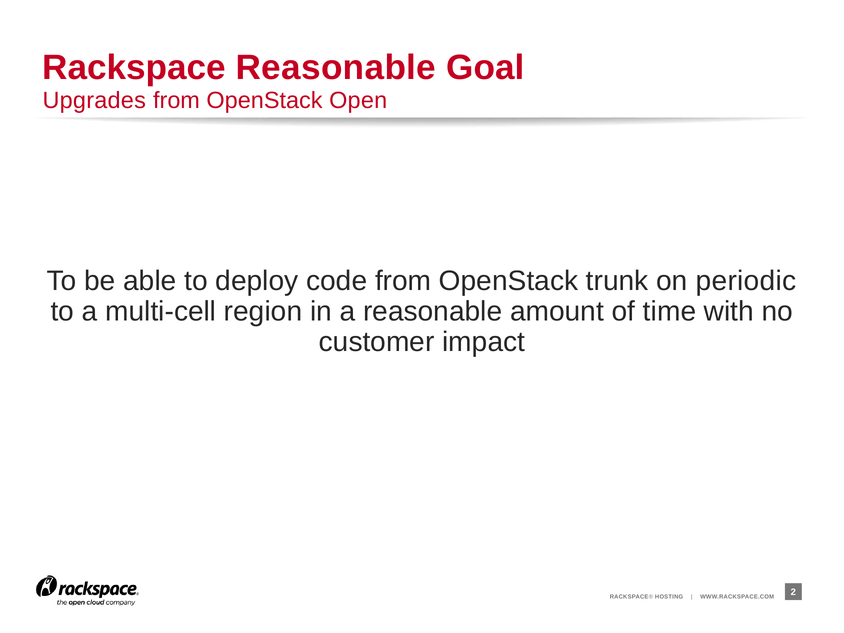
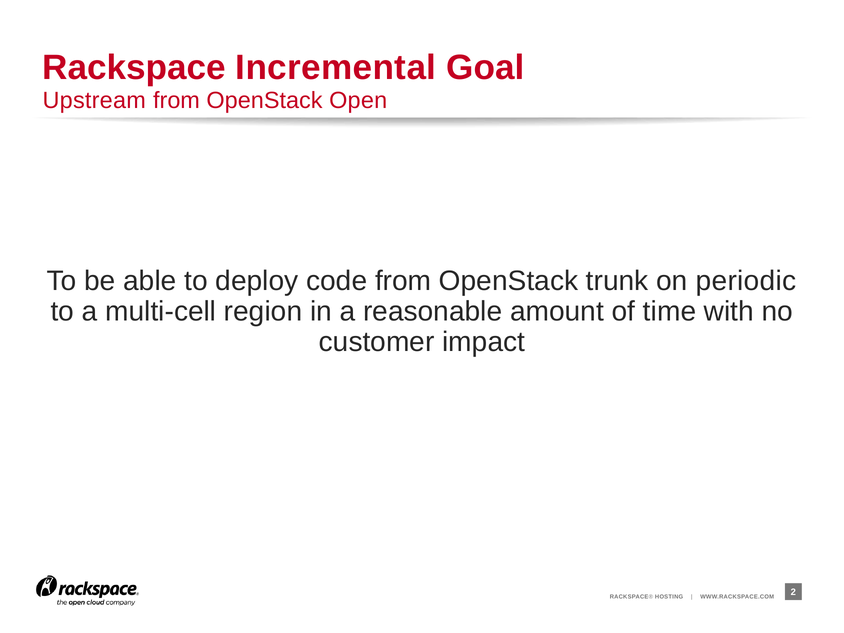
Rackspace Reasonable: Reasonable -> Incremental (336, 67)
Upgrades: Upgrades -> Upstream (94, 100)
